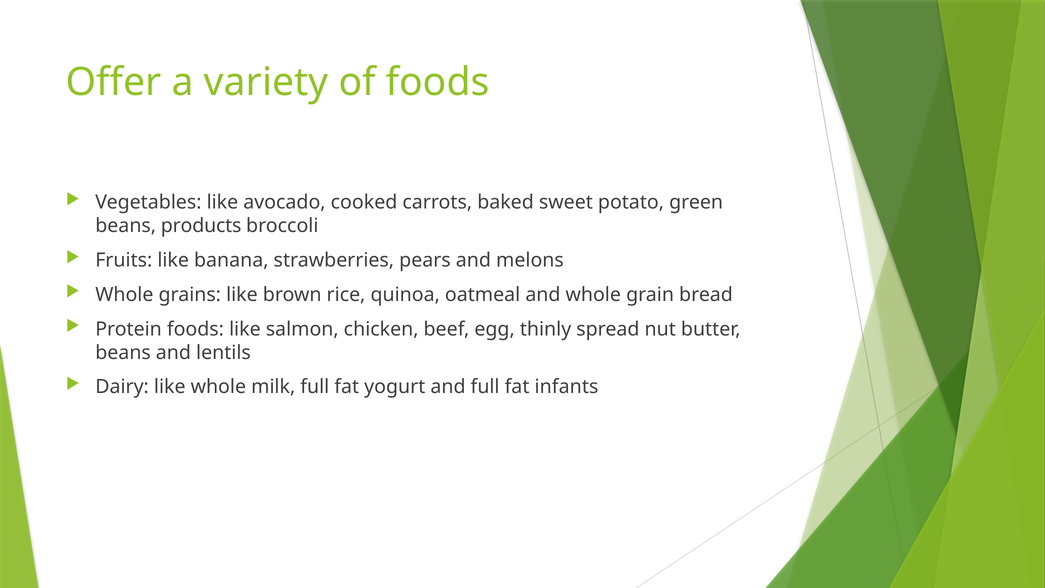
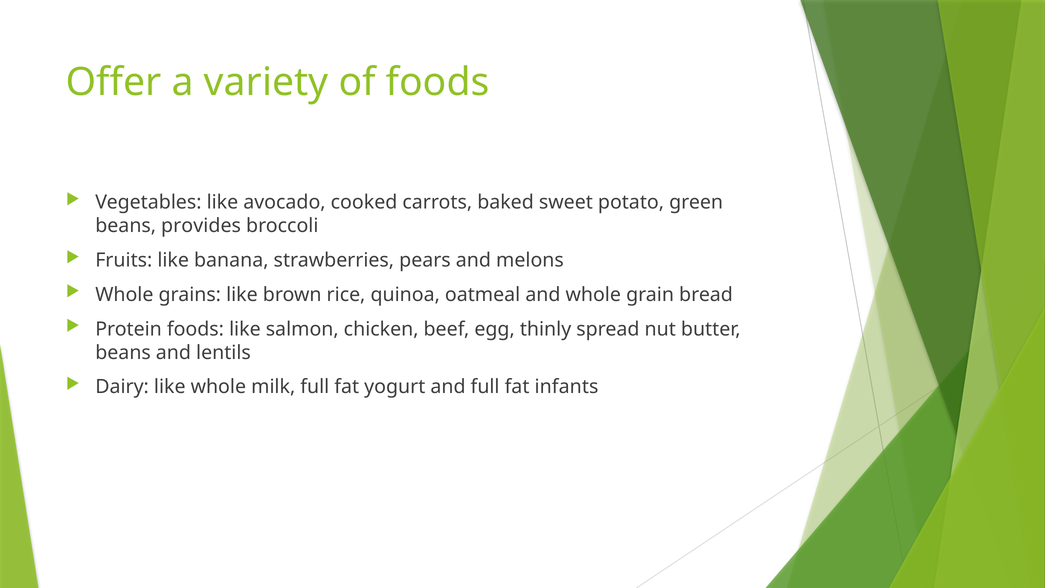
products: products -> provides (201, 226)
